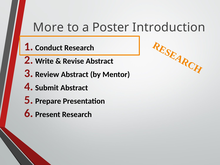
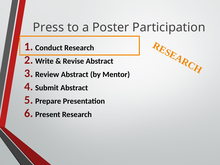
More: More -> Press (48, 27)
Introduction: Introduction -> Participation (169, 27)
